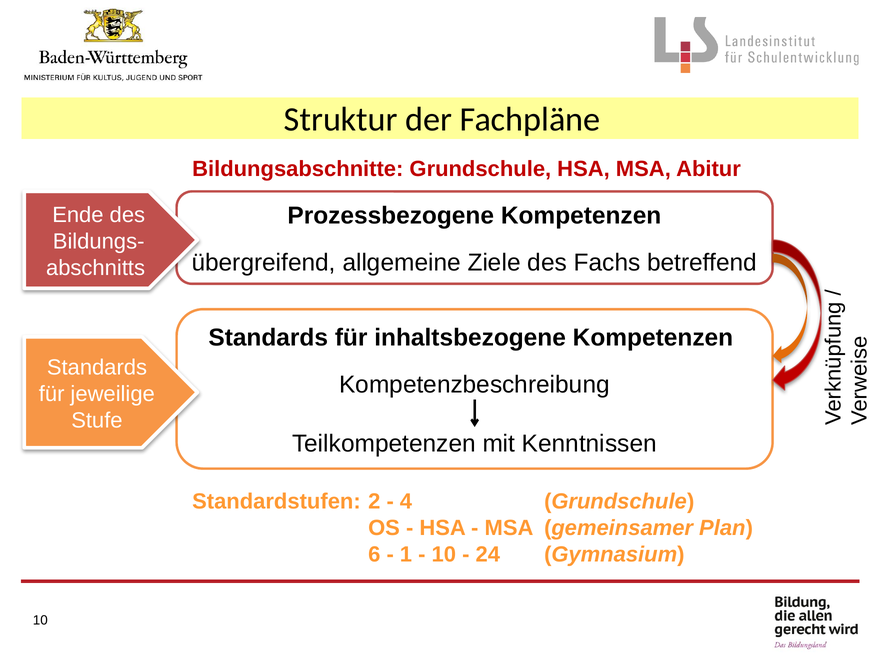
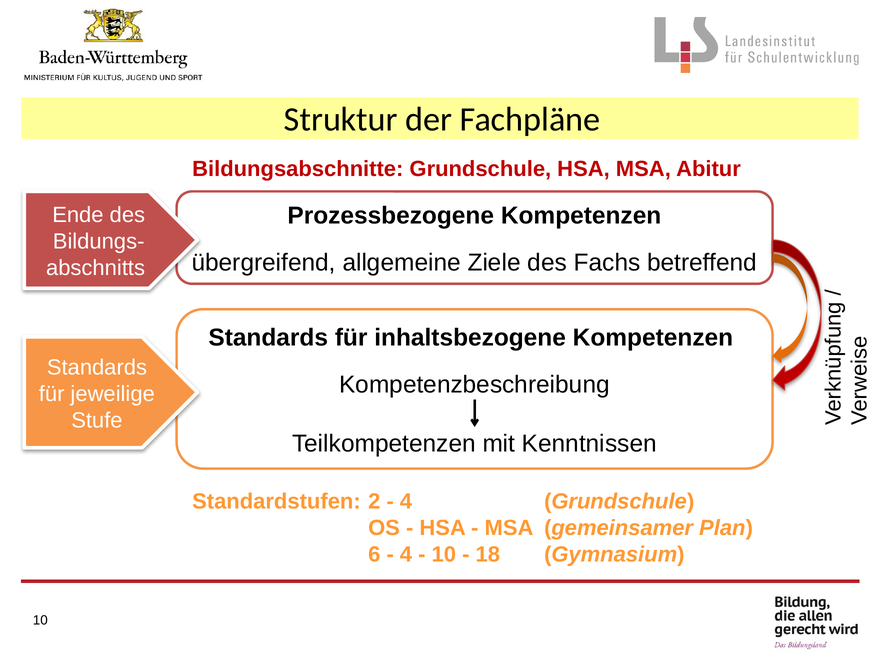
1: 1 -> 4 (406, 554)
24: 24 -> 18 (488, 554)
